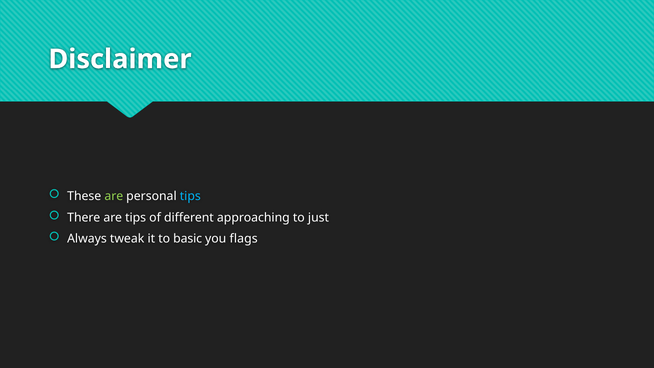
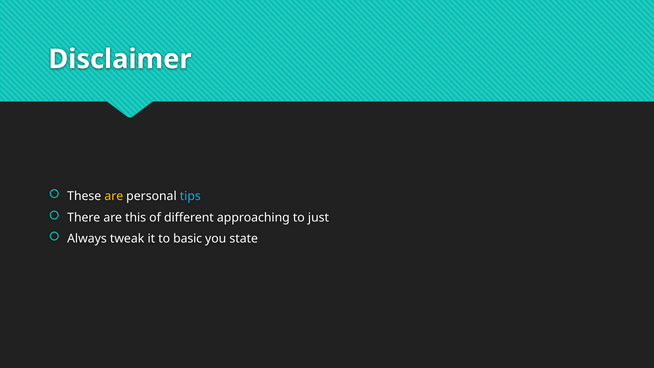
are colour: light green -> yellow (114, 196)
are tips: tips -> this (136, 218)
flags: flags -> state (244, 239)
